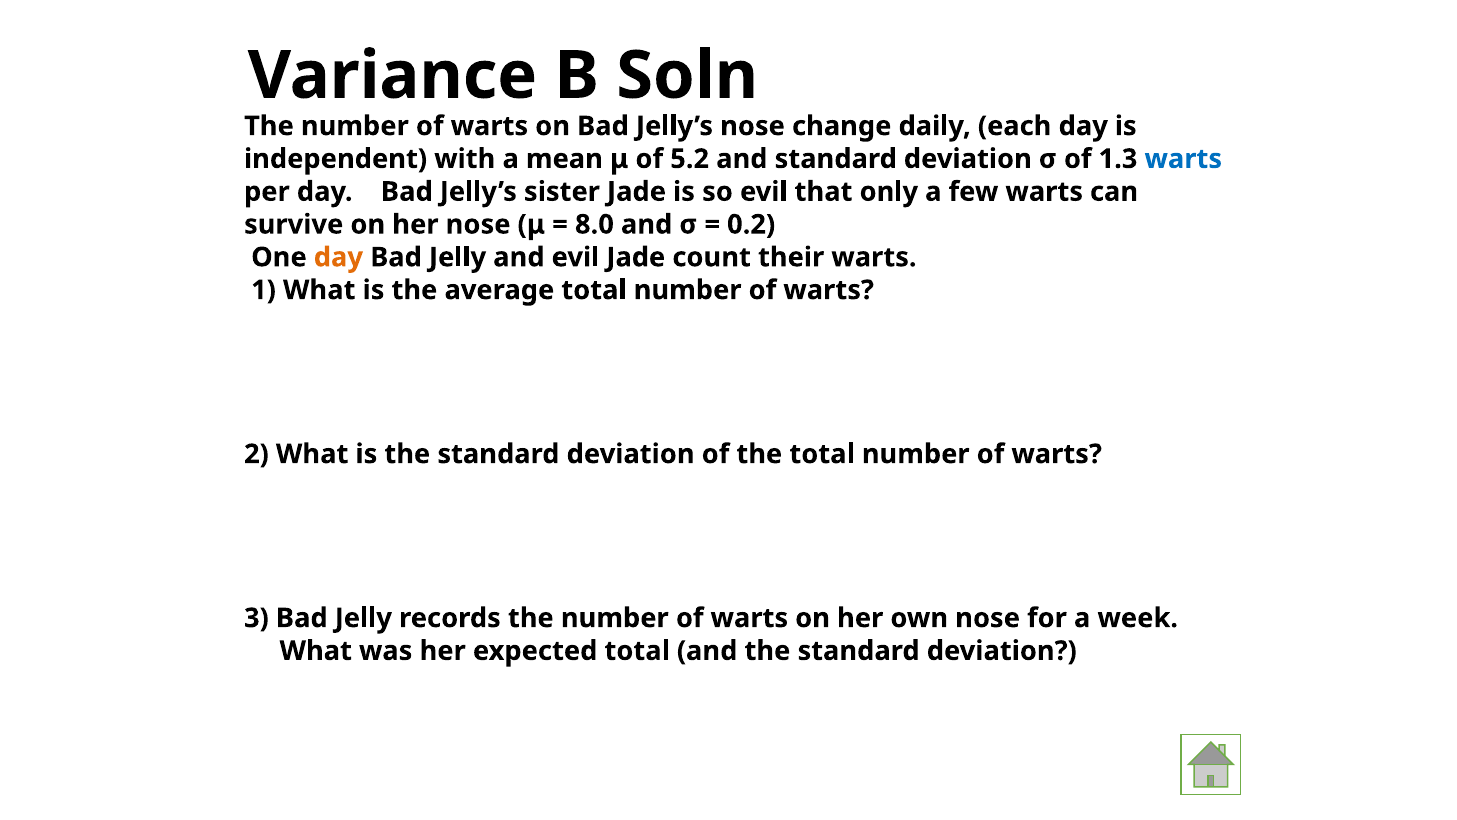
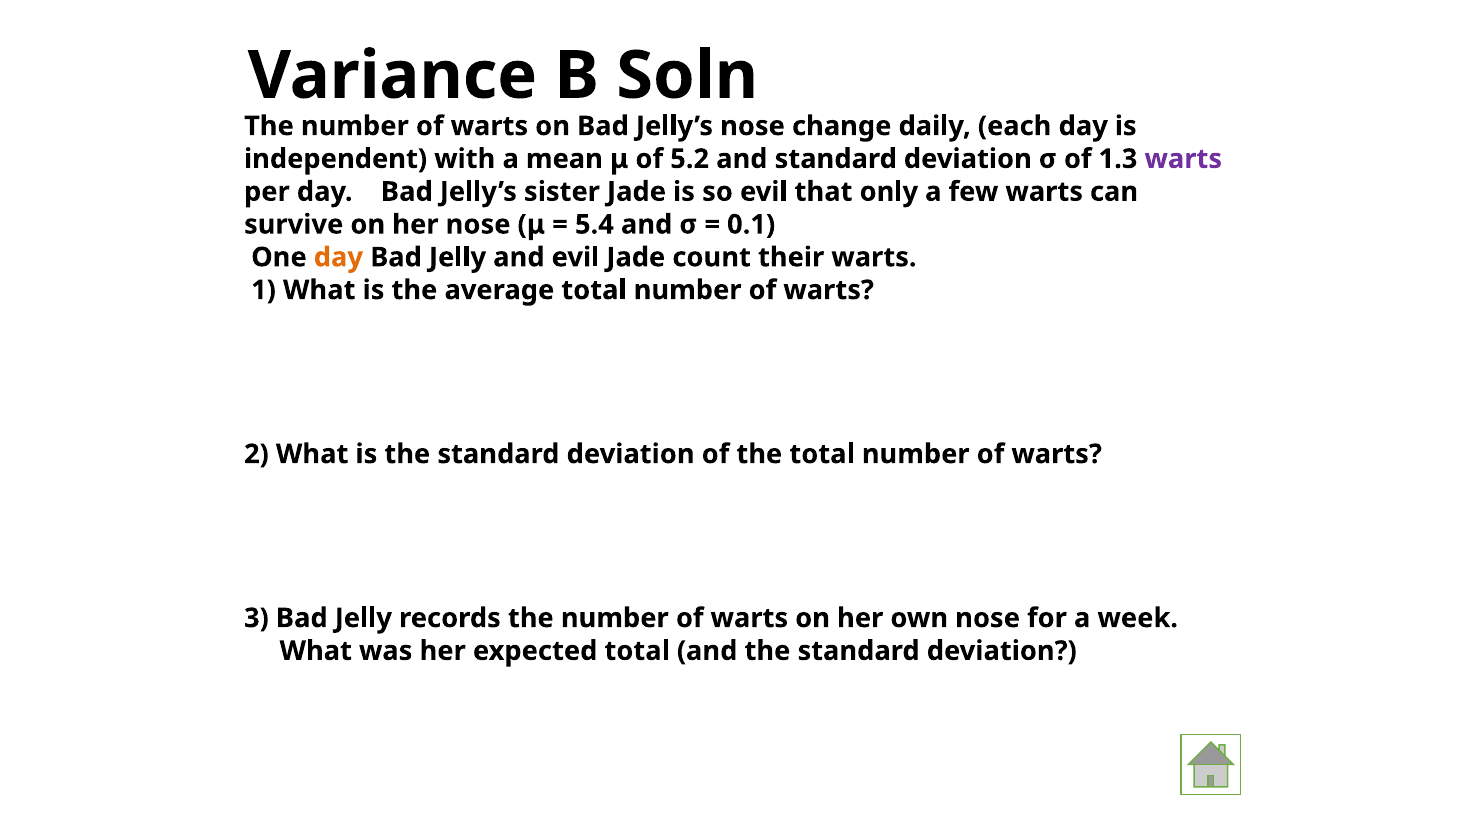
warts colour: blue -> purple (1183, 159)
8.0: 8.0 -> 5.4 (594, 224)
0.2: 0.2 -> 0.1 (751, 224)
